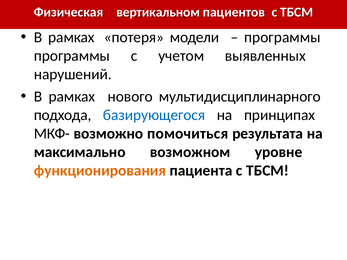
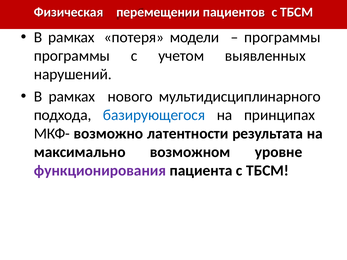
вертикальном: вертикальном -> перемещении (158, 12)
помочиться: помочиться -> латентности (188, 134)
функционирования colour: orange -> purple (100, 171)
